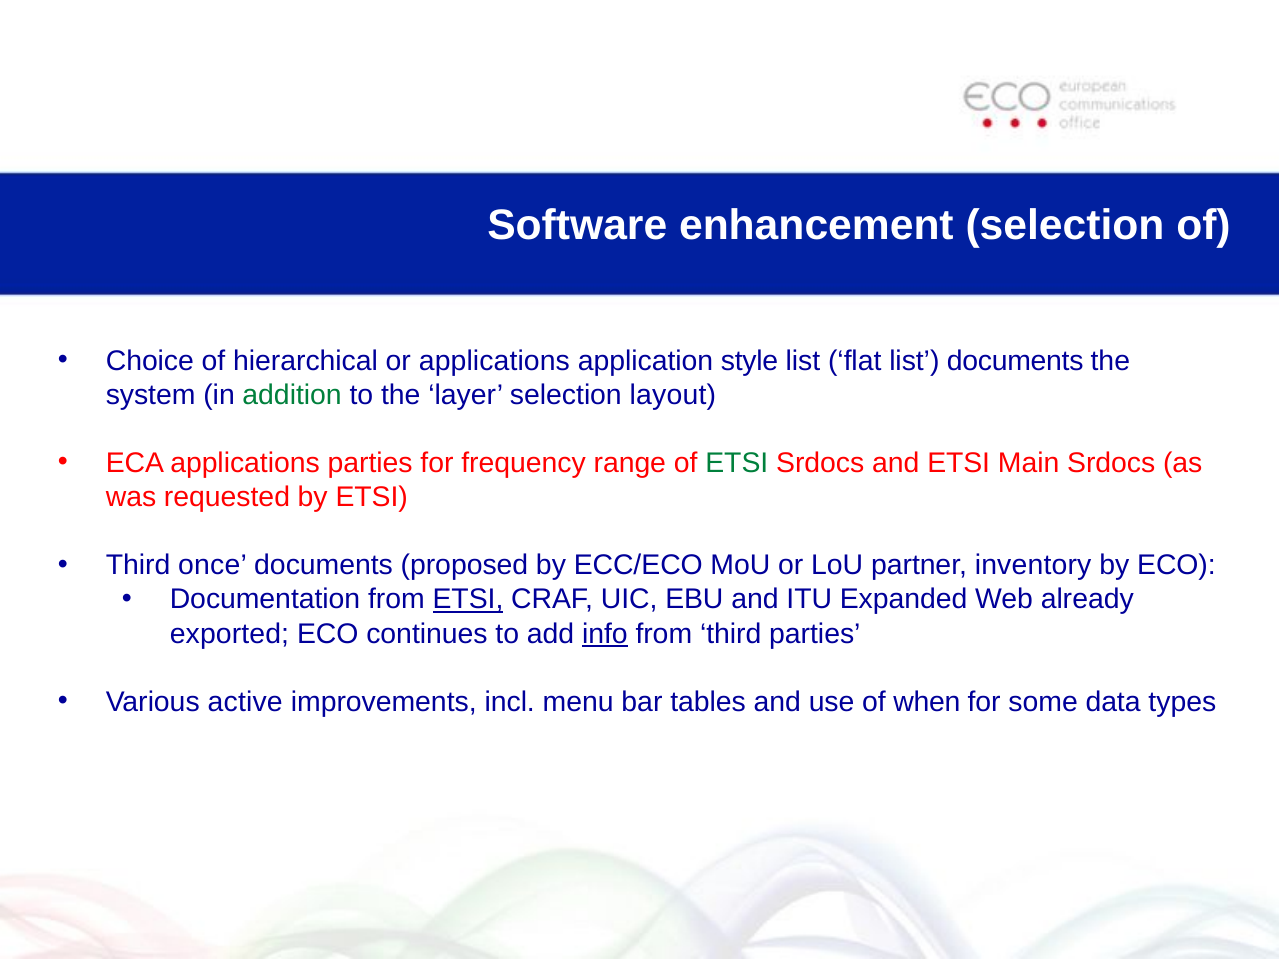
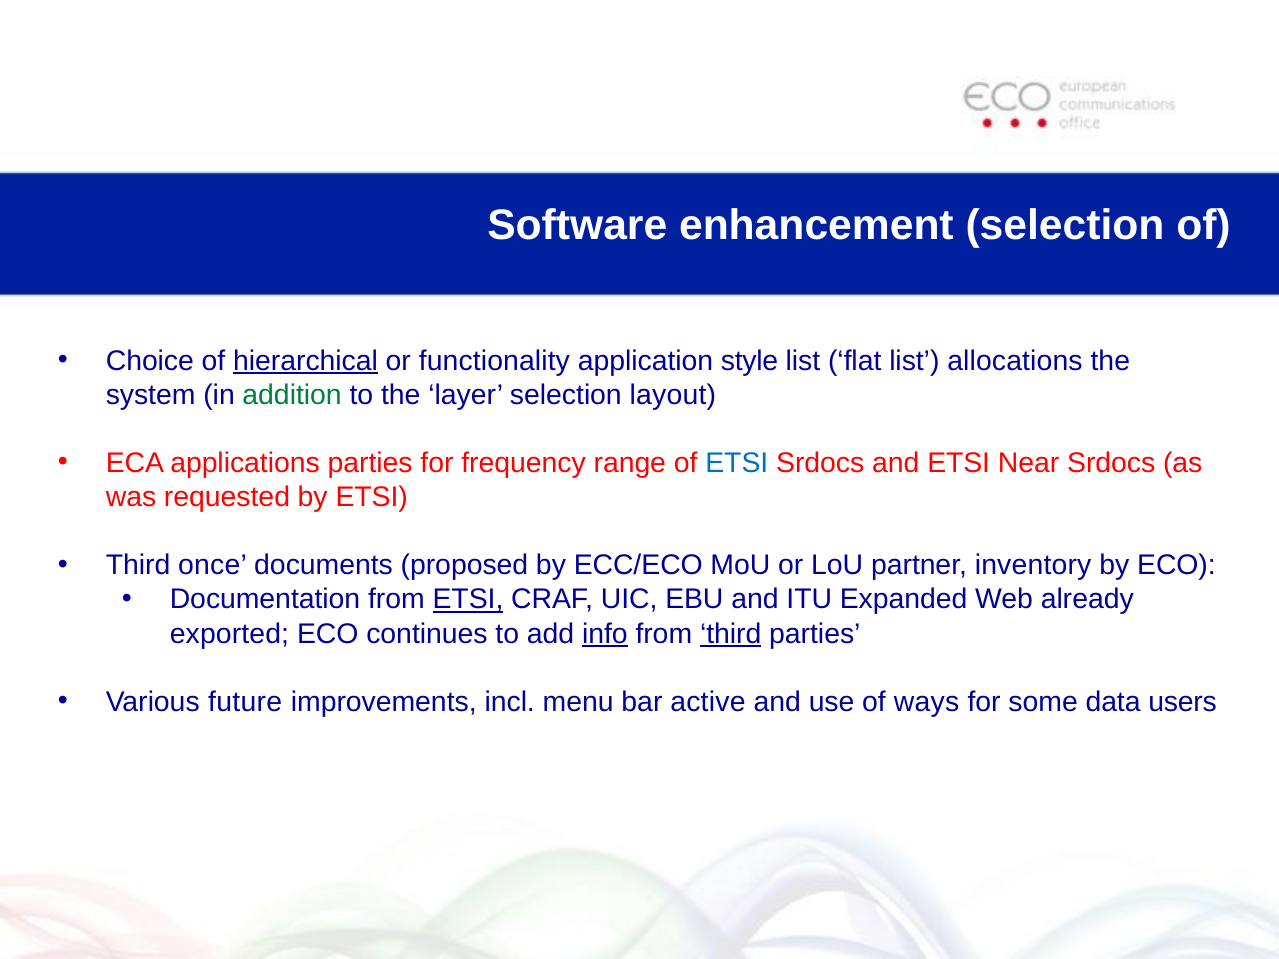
hierarchical underline: none -> present (306, 361)
or applications: applications -> functionality (494, 361)
list documents: documents -> allocations (1015, 361)
ETSI colour: green -> blue (737, 463)
Main: Main -> Near (1029, 463)
third underline: none -> present (731, 634)
active: active -> future (245, 702)
tables: tables -> active (708, 702)
when: when -> ways (927, 702)
types: types -> users (1183, 702)
